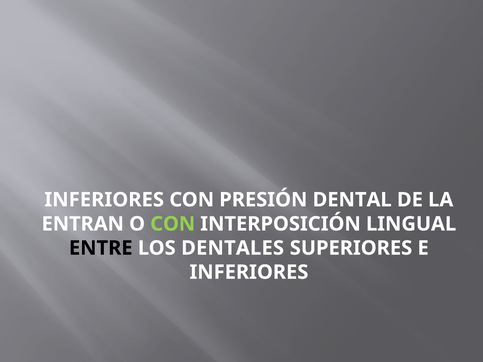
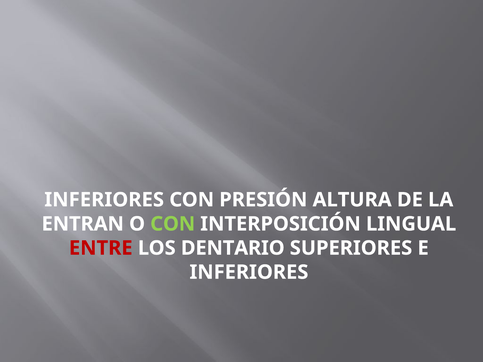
DENTAL: DENTAL -> ALTURA (352, 200)
ENTRE colour: black -> red (101, 248)
DENTALES: DENTALES -> DENTARIO (233, 248)
